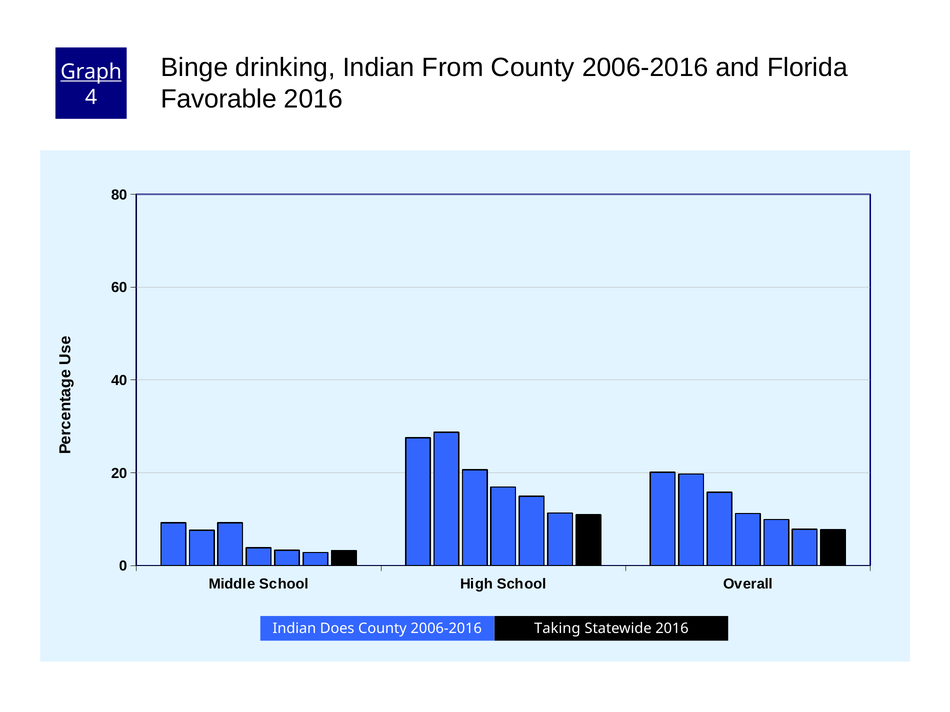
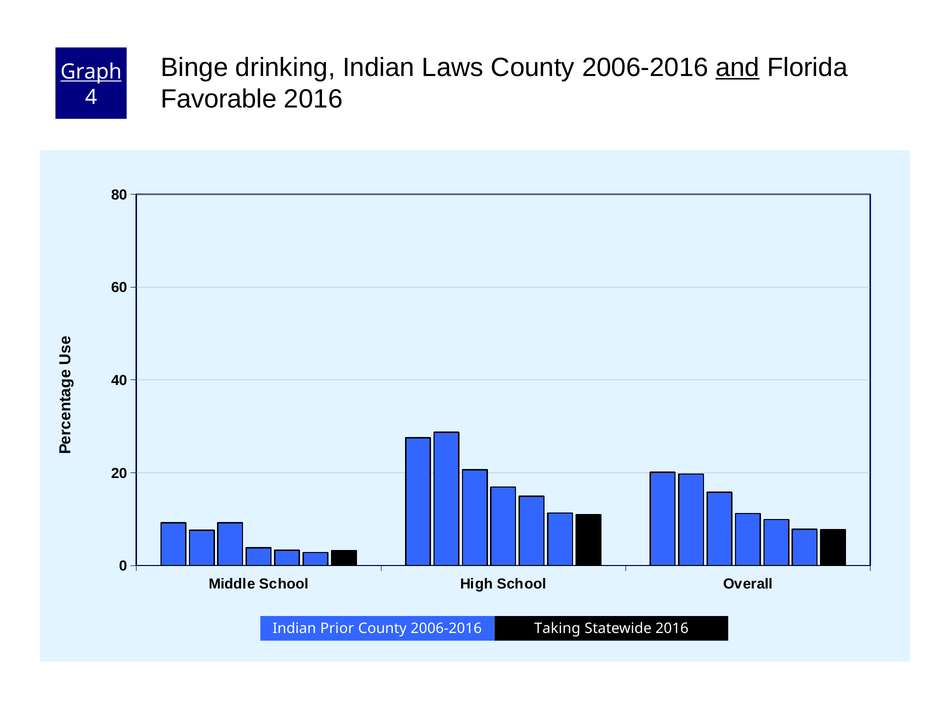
From: From -> Laws (453, 68)
and underline: none -> present (738, 68)
Does: Does -> Prior (337, 629)
